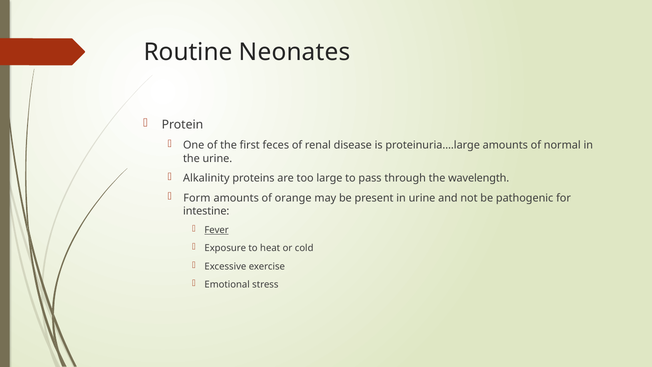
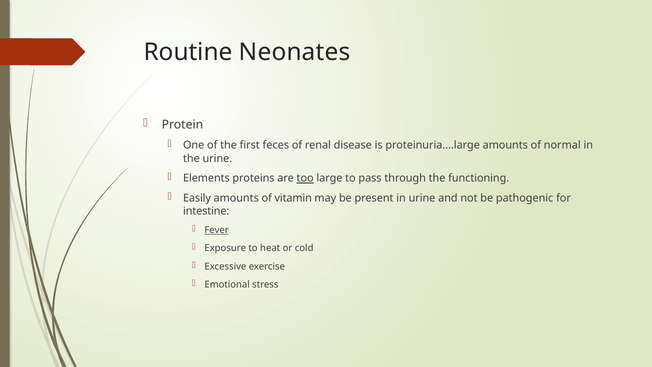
Alkalinity: Alkalinity -> Elements (206, 178)
too underline: none -> present (305, 178)
wavelength: wavelength -> functioning (479, 178)
Form: Form -> Easily (197, 198)
orange: orange -> vitamin (293, 198)
